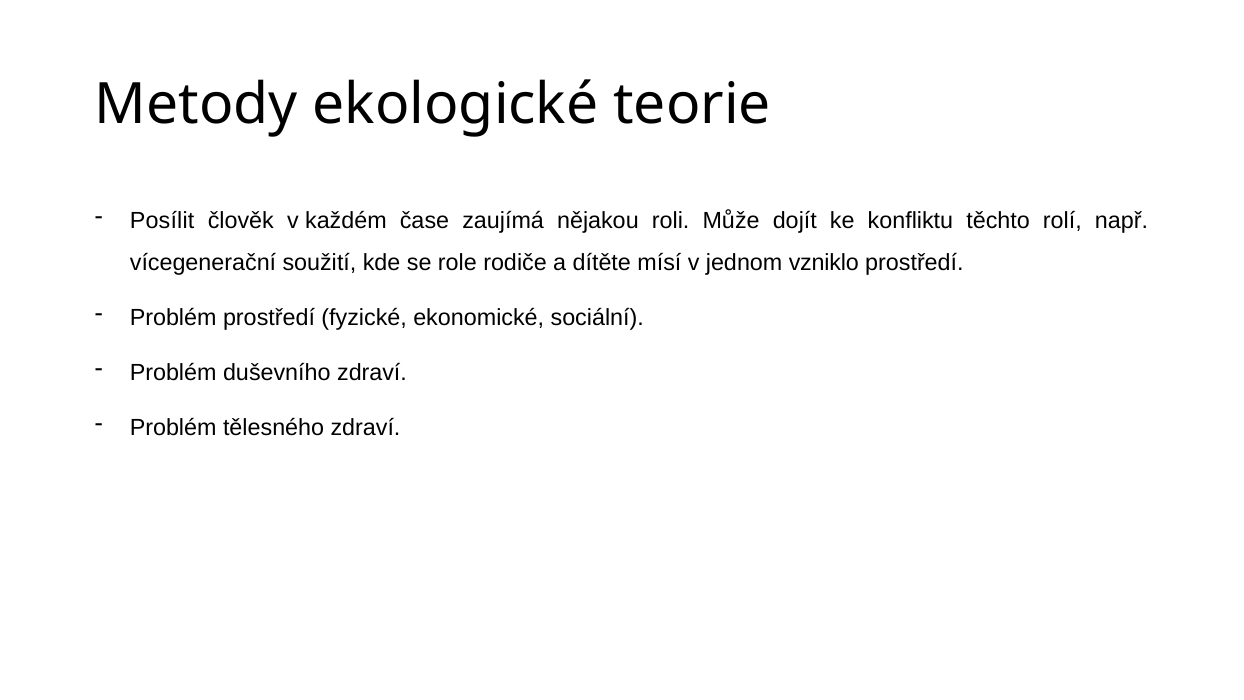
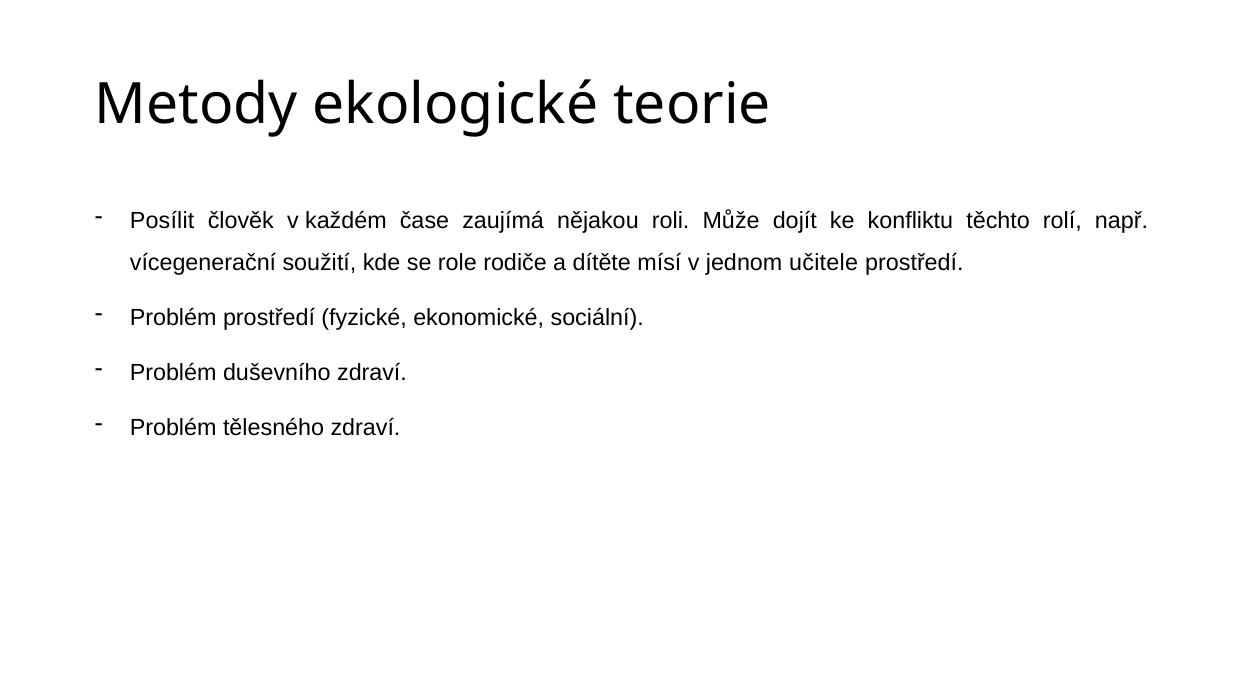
vzniklo: vzniklo -> učitele (824, 263)
